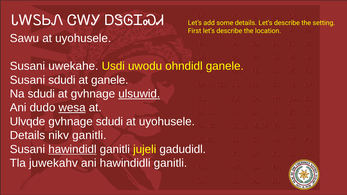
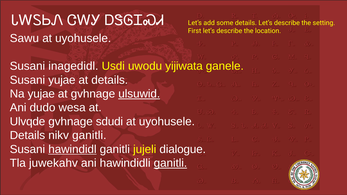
uwekahe: uwekahe -> inagedidl (73, 66)
ohndidl: ohndidl -> yijiwata (184, 66)
Susani sdudi: sdudi -> yujae (62, 80)
at ganele: ganele -> details (110, 80)
Na sdudi: sdudi -> yujae (41, 94)
wesa underline: present -> none (72, 108)
gadudidl: gadudidl -> dialogue (183, 149)
ganitli underline: none -> present (170, 163)
